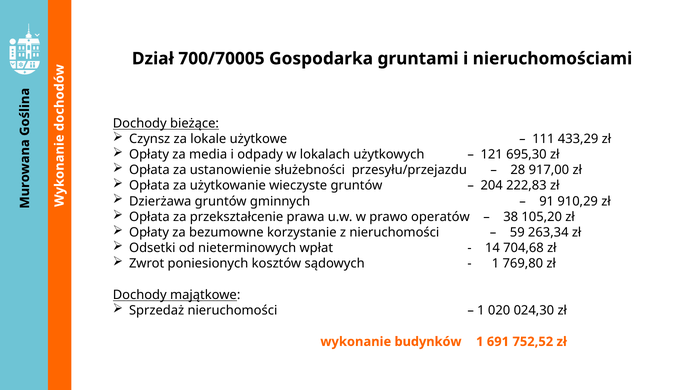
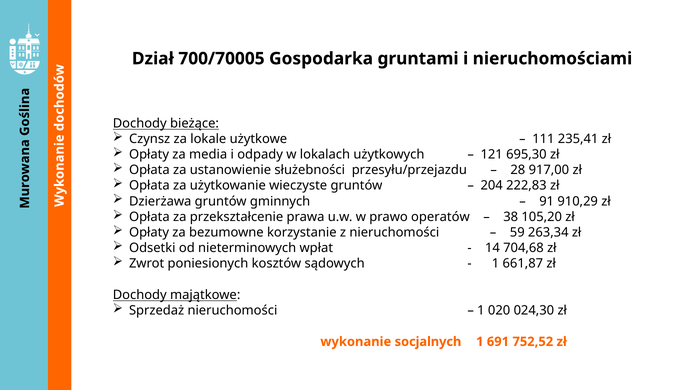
433,29: 433,29 -> 235,41 (578, 139)
769,80: 769,80 -> 661,87 (523, 263)
budynków: budynków -> socjalnych (428, 341)
